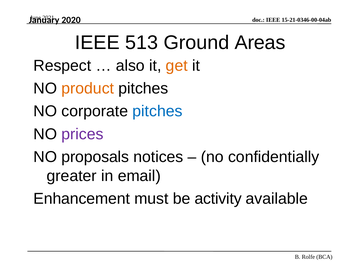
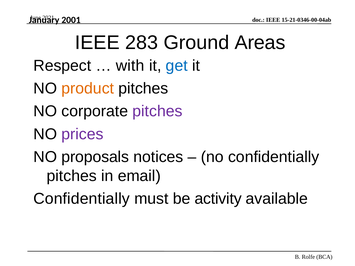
2020: 2020 -> 2001 (71, 20)
513: 513 -> 283 (142, 43)
also: also -> with (130, 66)
get colour: orange -> blue (177, 66)
pitches colour: blue -> purple (157, 111)
greater: greater -> pitches (72, 176)
Enhancement: Enhancement -> Confidentially (82, 199)
